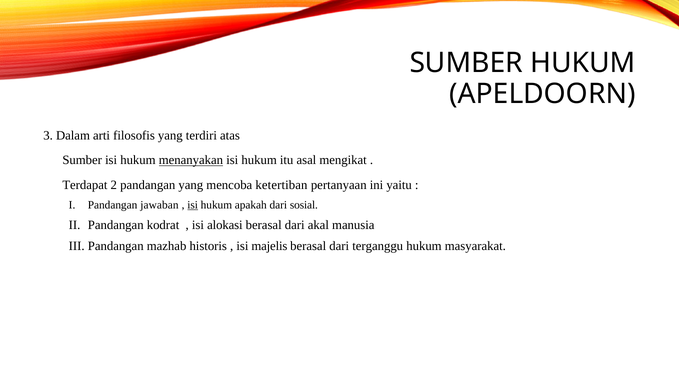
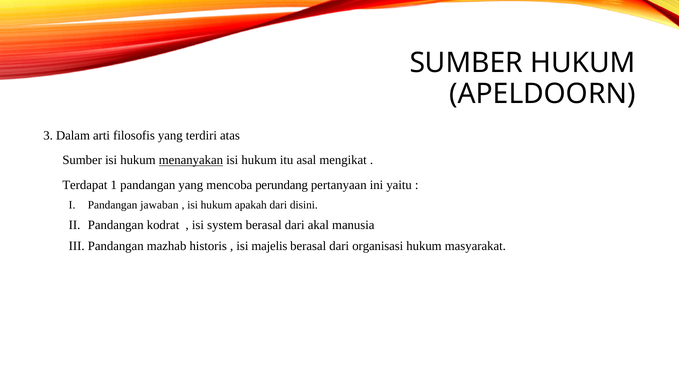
2: 2 -> 1 (114, 185)
ketertiban: ketertiban -> perundang (282, 185)
isi underline: present -> none (193, 205)
sosial: sosial -> disini (304, 205)
alokasi: alokasi -> system (225, 225)
terganggu: terganggu -> organisasi (378, 246)
